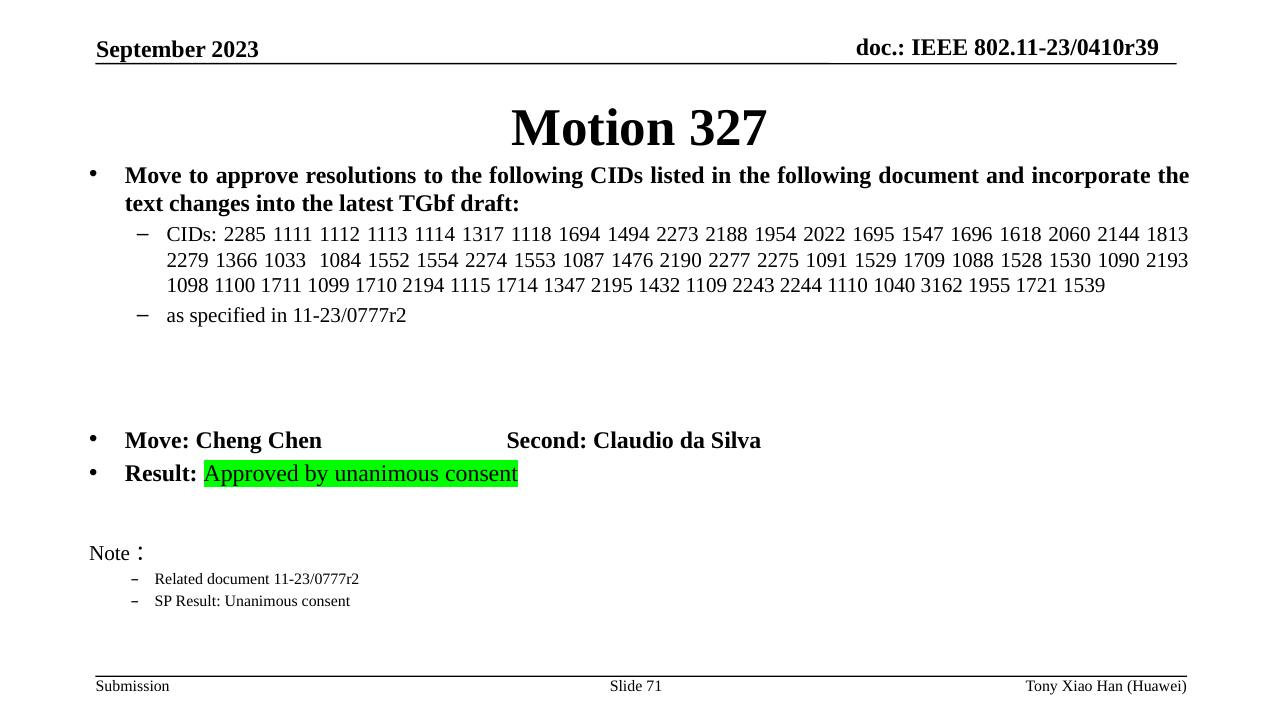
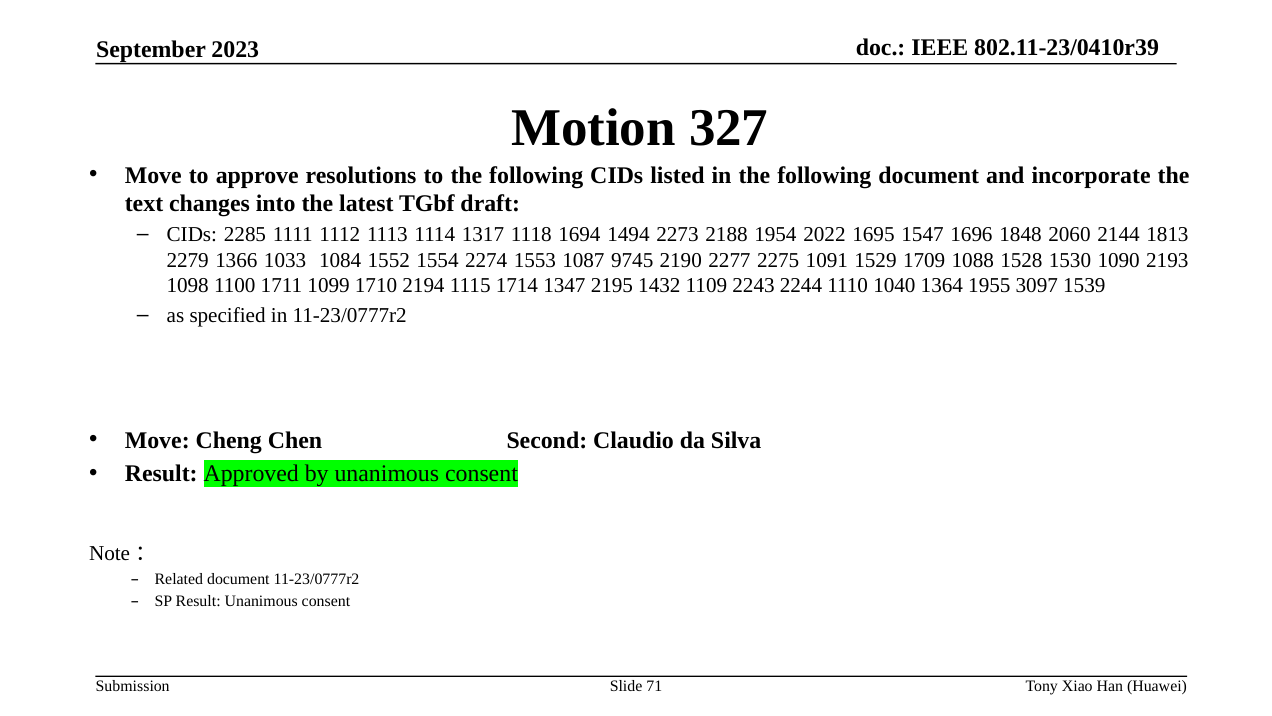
1618: 1618 -> 1848 (1021, 235)
1476: 1476 -> 9745 (632, 260)
3162: 3162 -> 1364 (942, 286)
1721: 1721 -> 3097 (1037, 286)
